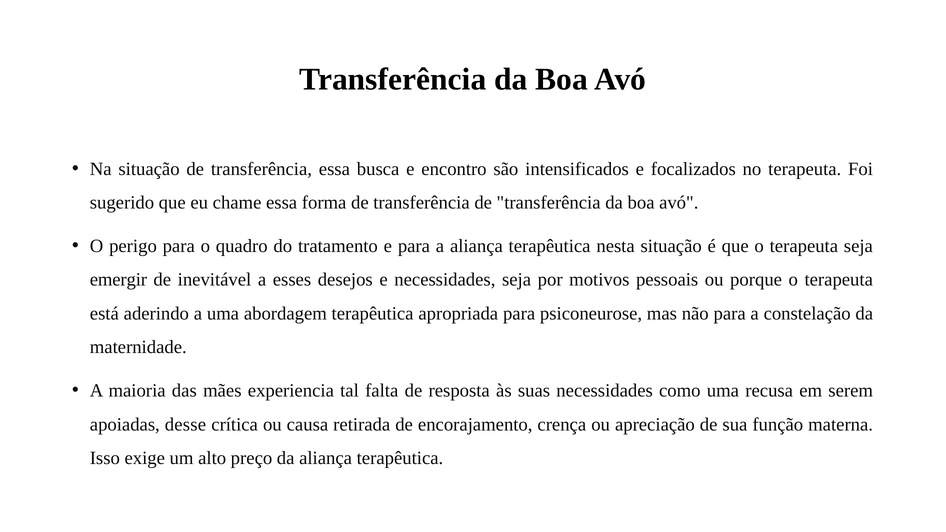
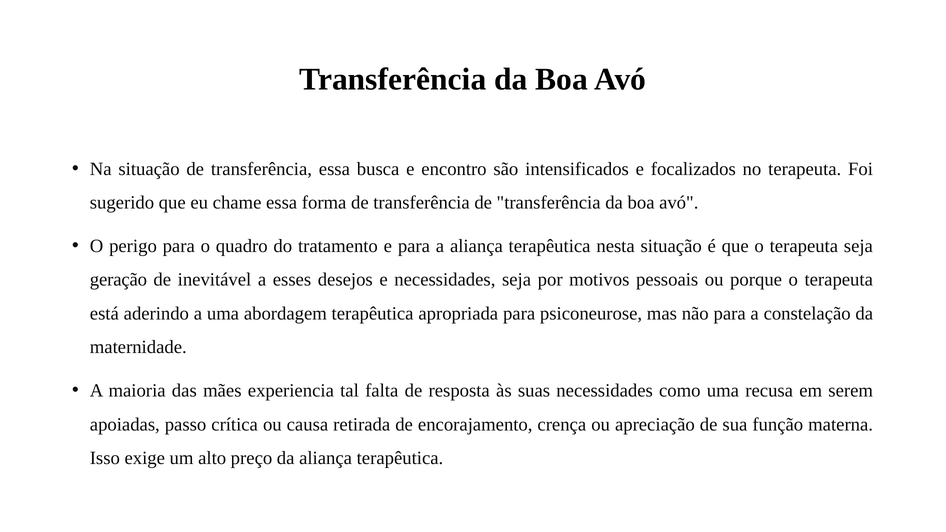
emergir: emergir -> geração (118, 280)
desse: desse -> passo (186, 424)
